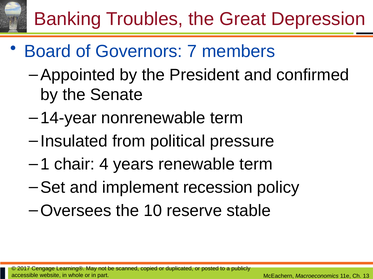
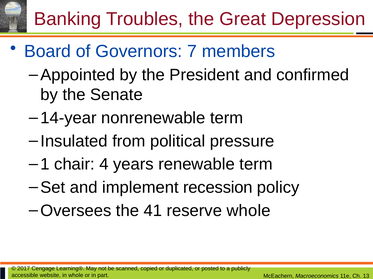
10: 10 -> 41 (153, 211)
reserve stable: stable -> whole (249, 211)
